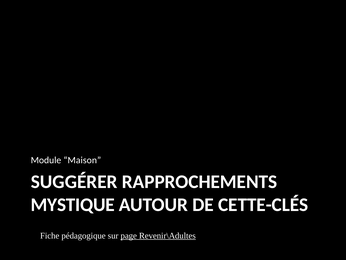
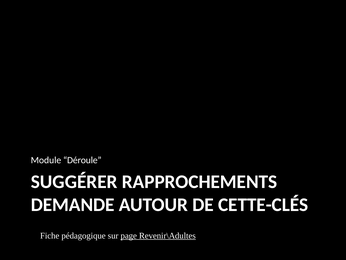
Maison: Maison -> Déroule (82, 160)
MYSTIQUE: MYSTIQUE -> DEMANDE (73, 204)
